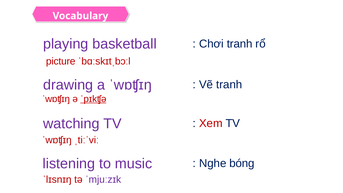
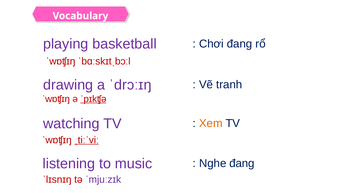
Chơi tranh: tranh -> đang (240, 44)
picture: picture -> ˈwɒʧɪŋ (61, 61)
a ˈwɒʧɪŋ: ˈwɒʧɪŋ -> ˈdrɔːɪŋ (130, 85)
Xem colour: red -> orange (211, 123)
ˌtiːˈviː underline: none -> present (87, 140)
Nghe bóng: bóng -> đang (242, 163)
